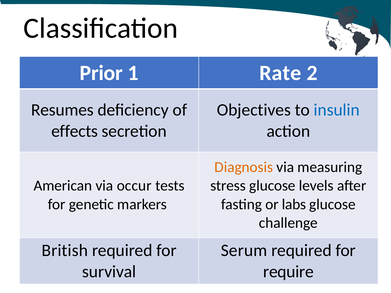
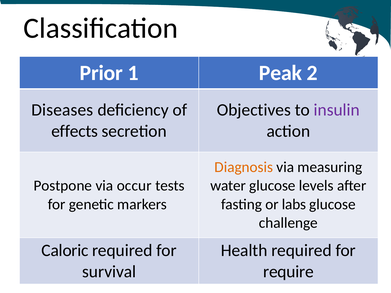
Rate: Rate -> Peak (280, 73)
Resumes: Resumes -> Diseases (62, 110)
insulin colour: blue -> purple (337, 110)
American: American -> Postpone (63, 186)
stress: stress -> water (228, 186)
British: British -> Caloric (65, 251)
Serum: Serum -> Health (244, 251)
